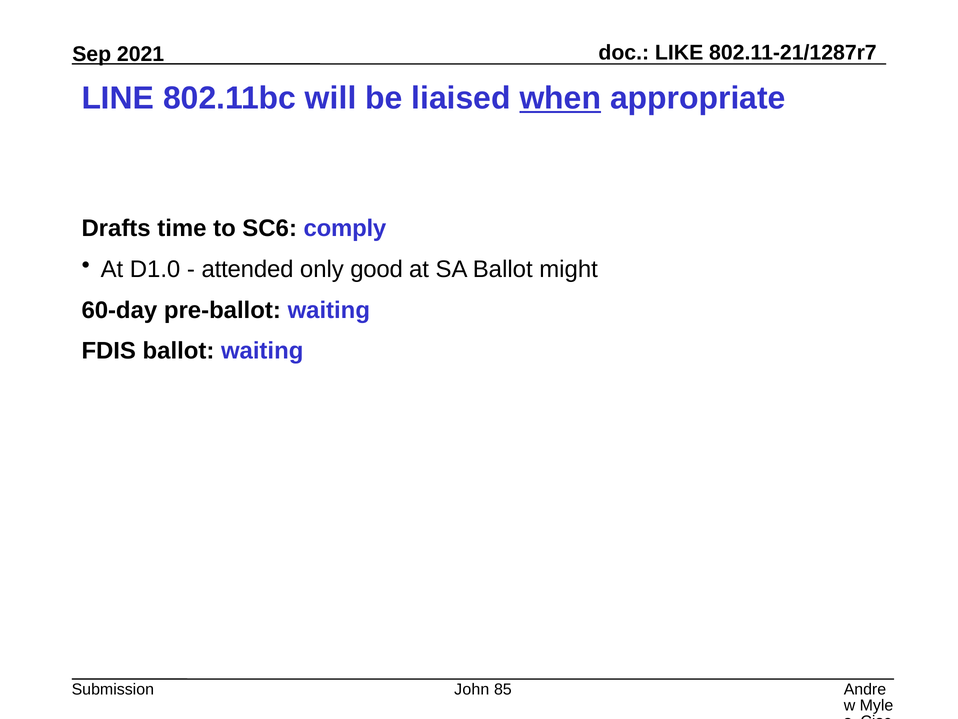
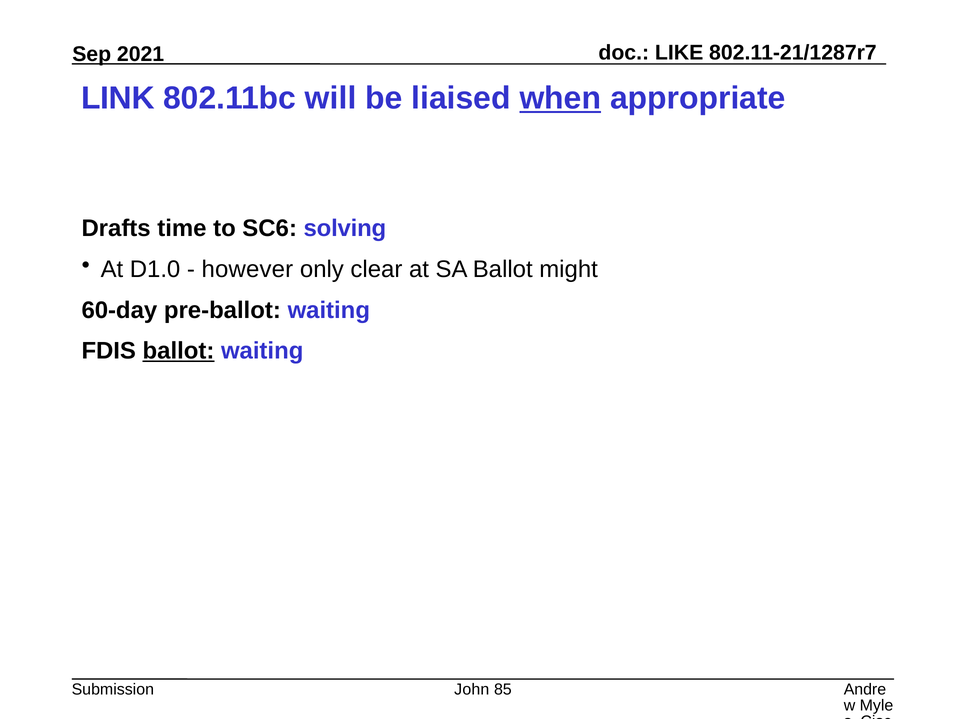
LINE: LINE -> LINK (118, 98)
comply: comply -> solving (345, 228)
attended: attended -> however (247, 269)
good: good -> clear (376, 269)
ballot underline: none -> present (178, 351)
